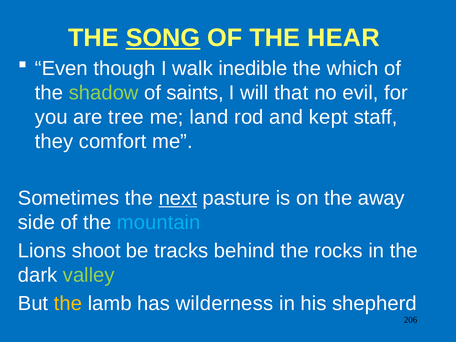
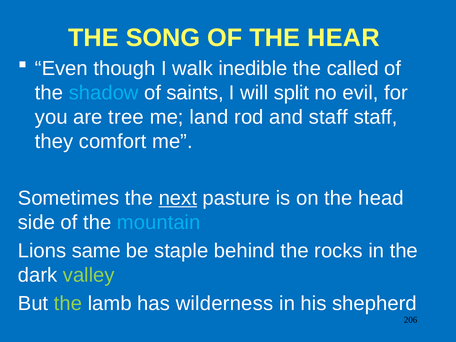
SONG underline: present -> none (163, 38)
which: which -> called (353, 68)
shadow colour: light green -> light blue (104, 93)
that: that -> split (291, 93)
and kept: kept -> staff (328, 117)
away: away -> head (381, 198)
shoot: shoot -> same (96, 251)
tracks: tracks -> staple (181, 251)
the colour: yellow -> light green (68, 304)
